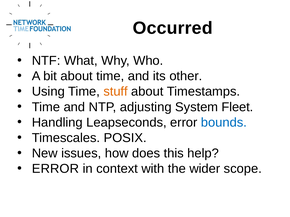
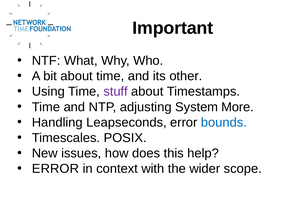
Occurred: Occurred -> Important (173, 28)
stuff colour: orange -> purple (116, 92)
Fleet: Fleet -> More (237, 107)
